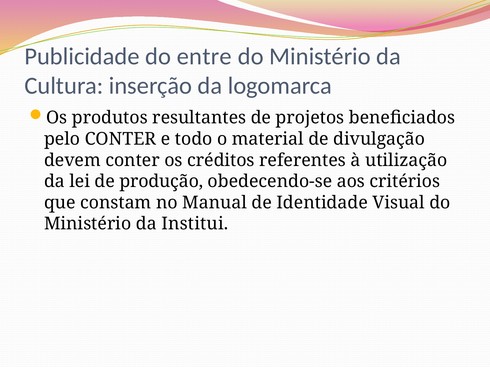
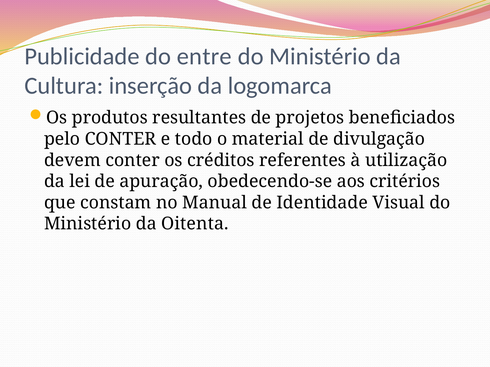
produção: produção -> apuração (161, 182)
Institui: Institui -> Oitenta (195, 224)
